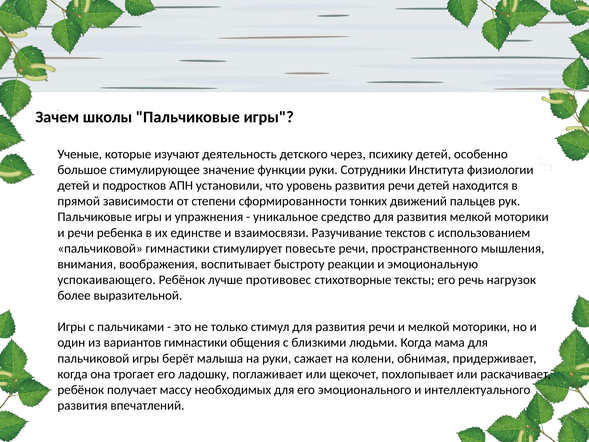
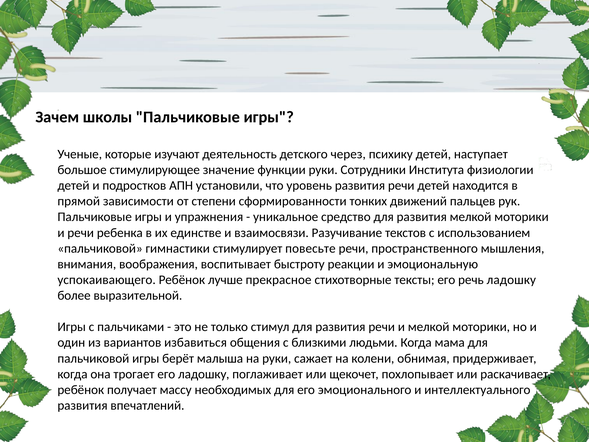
особенно: особенно -> наступает (481, 154)
противовес: противовес -> прекрасное (279, 280)
речь нагрузок: нагрузок -> ладошку (511, 280)
вариантов гимнастики: гимнастики -> избавиться (196, 342)
